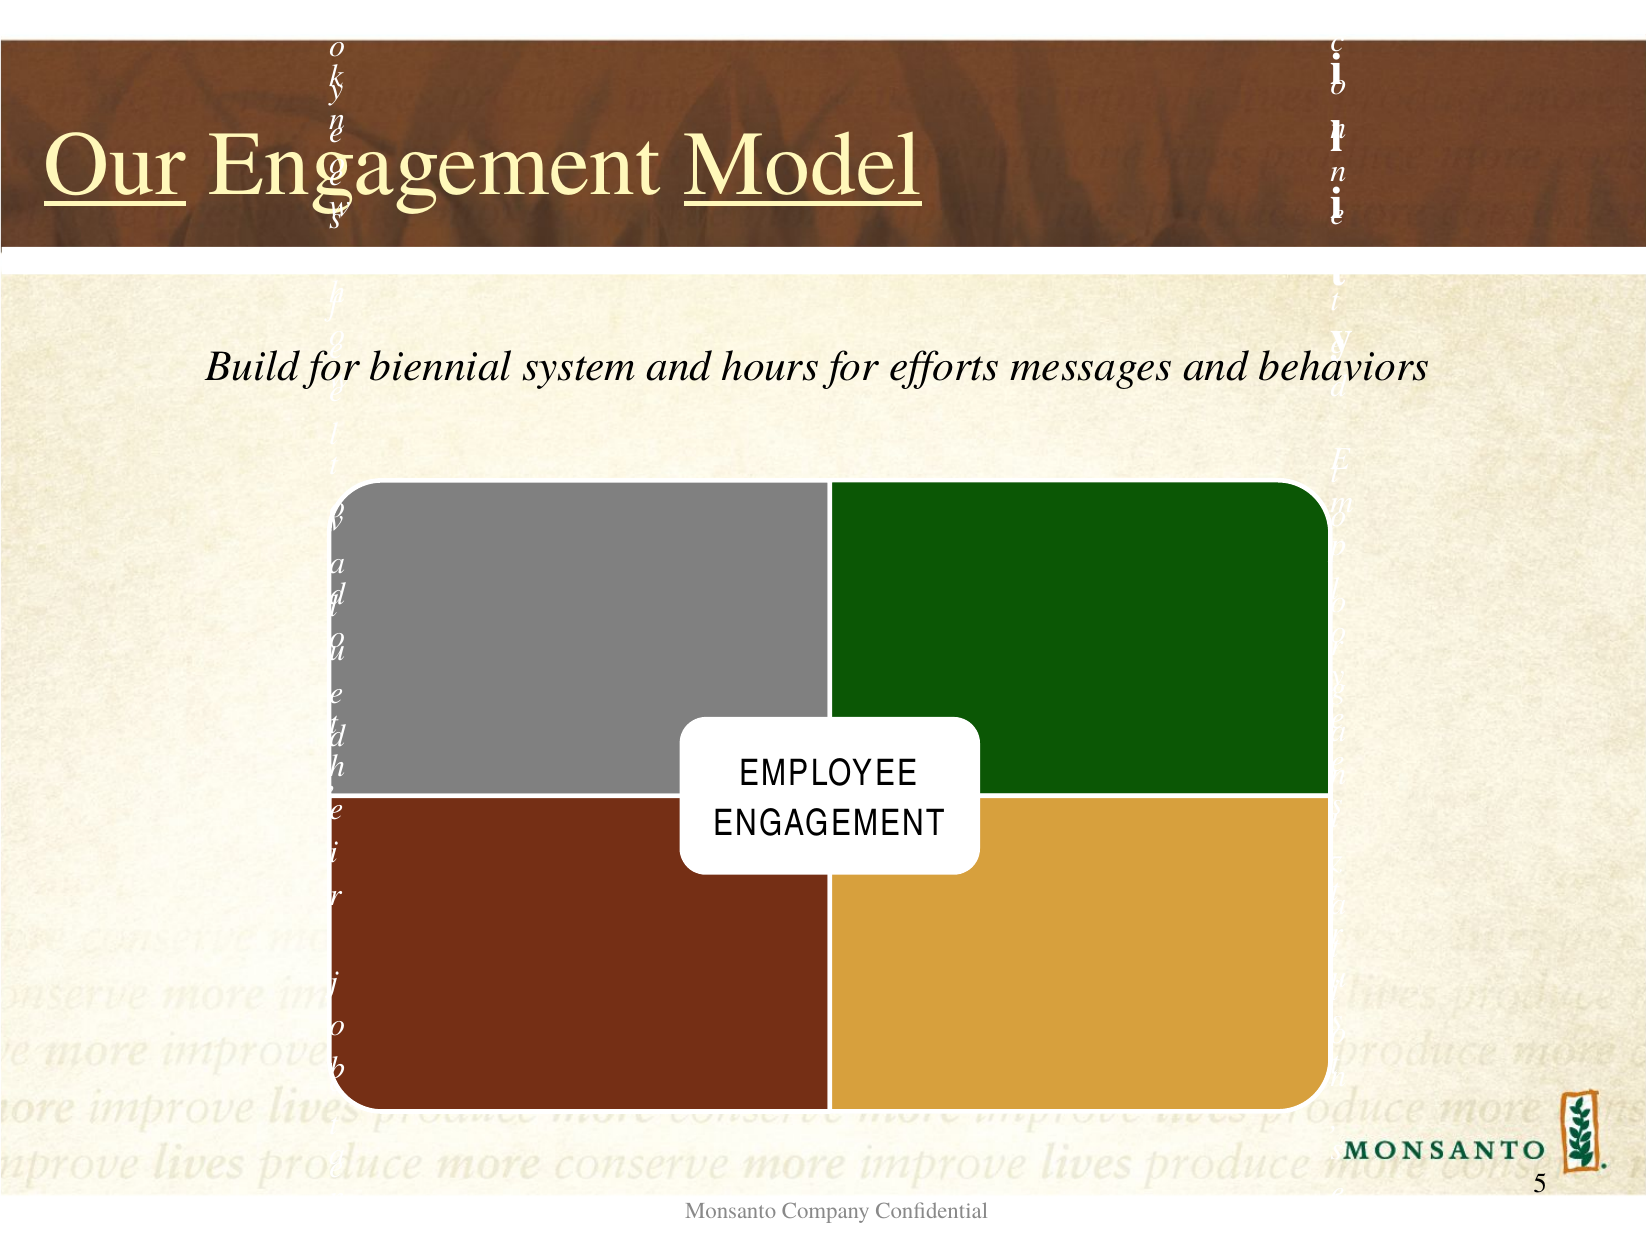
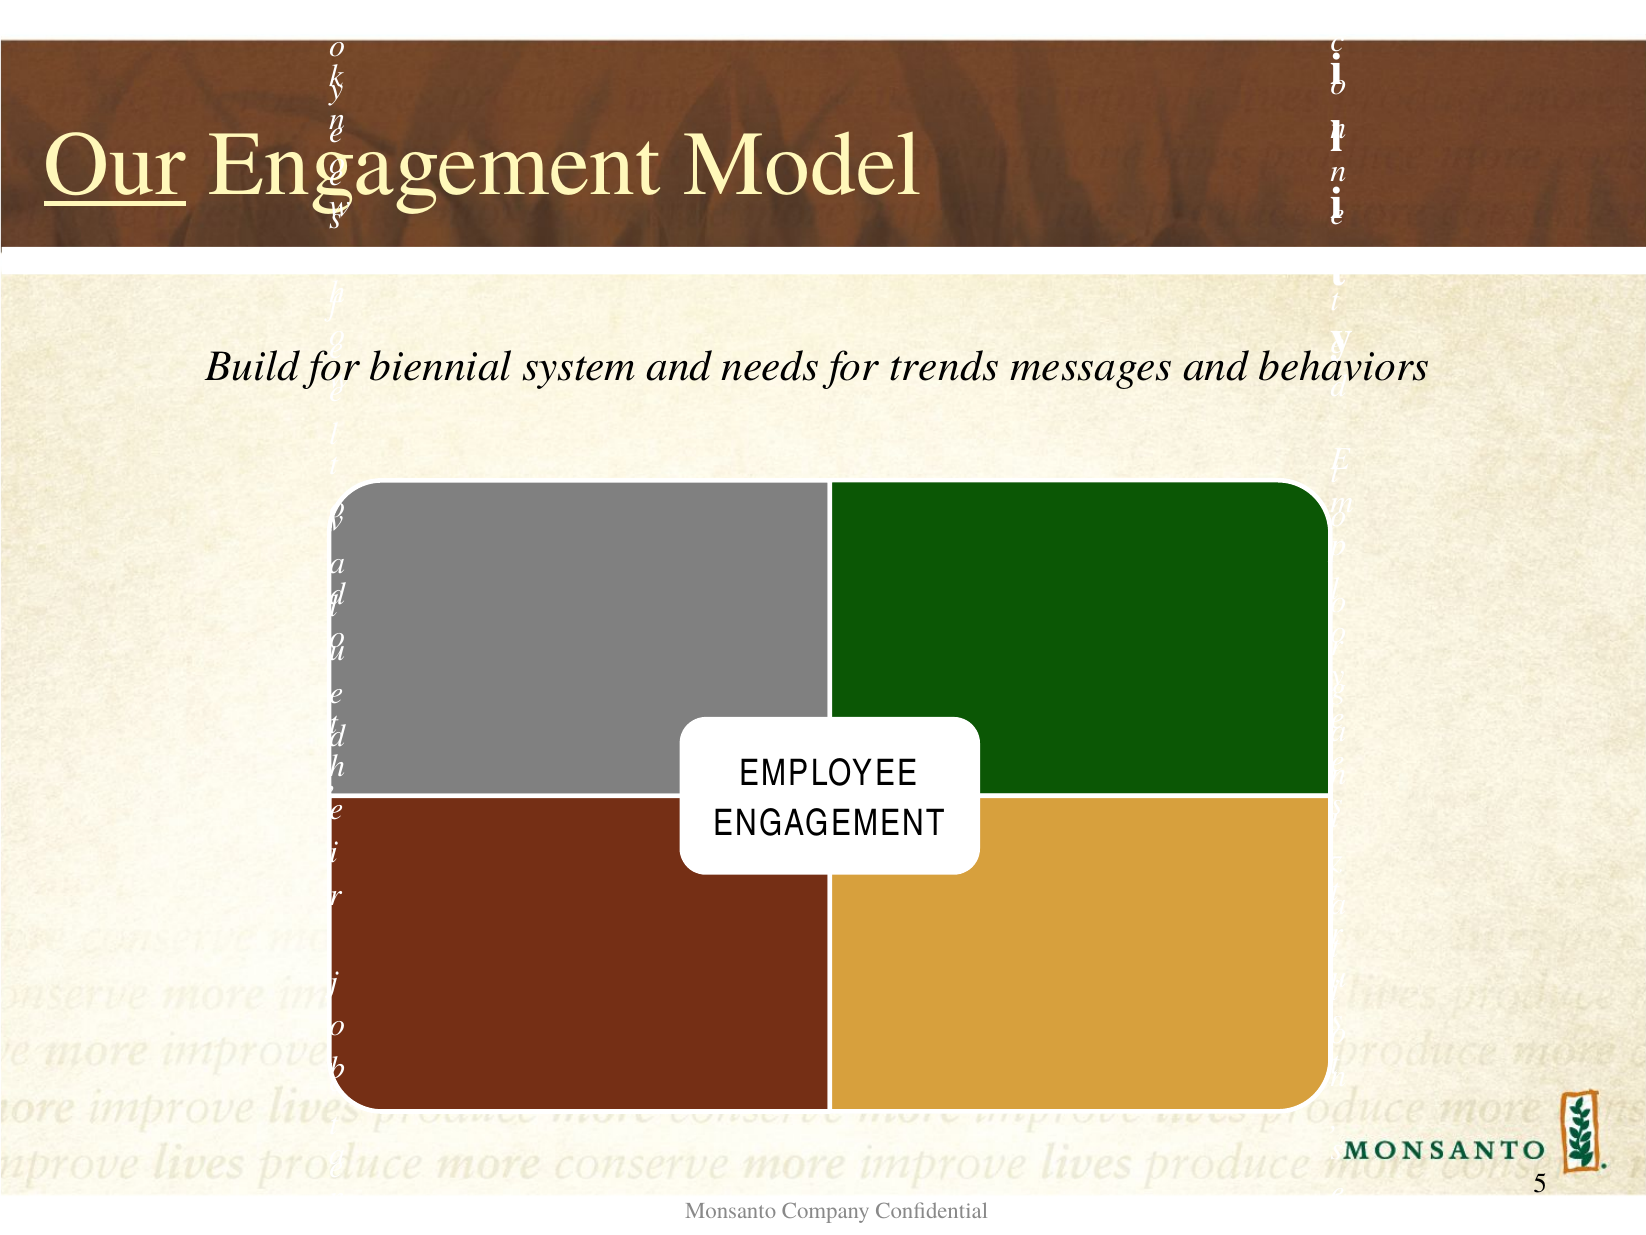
Model underline: present -> none (803, 164)
hours: hours -> needs (770, 366)
efforts: efforts -> trends (944, 366)
